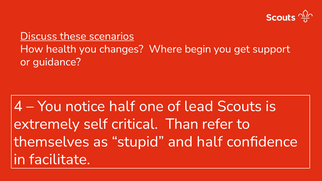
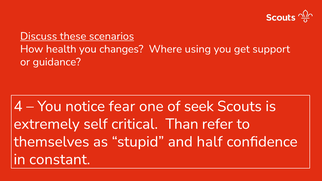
begin: begin -> using (198, 49)
notice half: half -> fear (122, 106)
lead: lead -> seek (199, 106)
facilitate: facilitate -> constant (60, 159)
